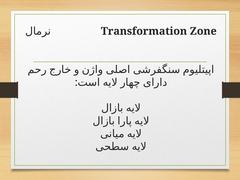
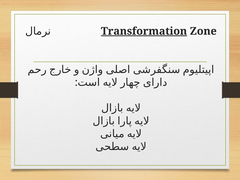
Transformation underline: none -> present (144, 31)
